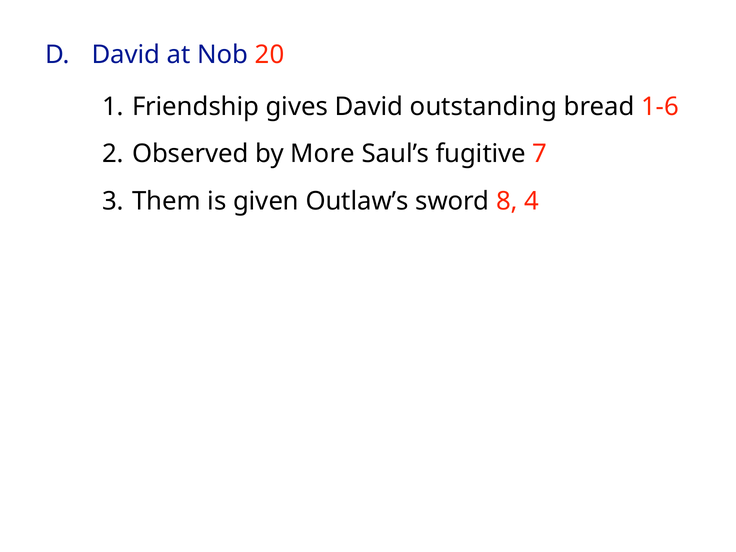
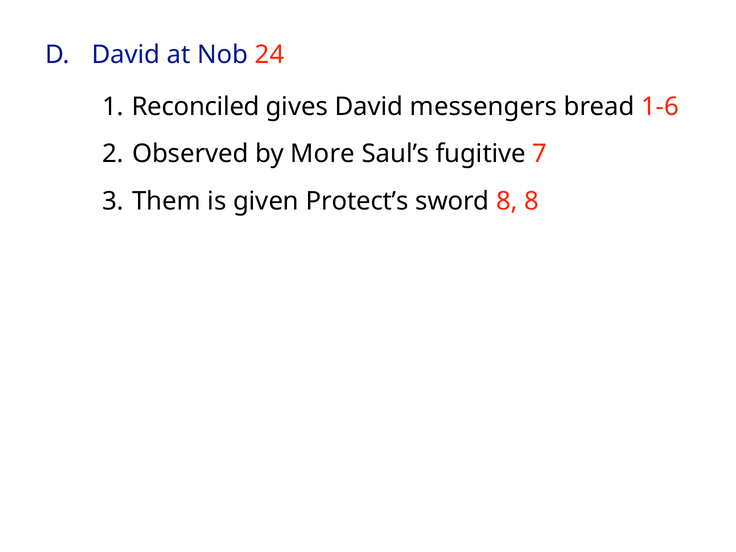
20: 20 -> 24 (270, 55)
Friendship: Friendship -> Reconciled (196, 107)
outstanding: outstanding -> messengers (484, 107)
Outlaw’s: Outlaw’s -> Protect’s (357, 201)
8 4: 4 -> 8 (532, 201)
